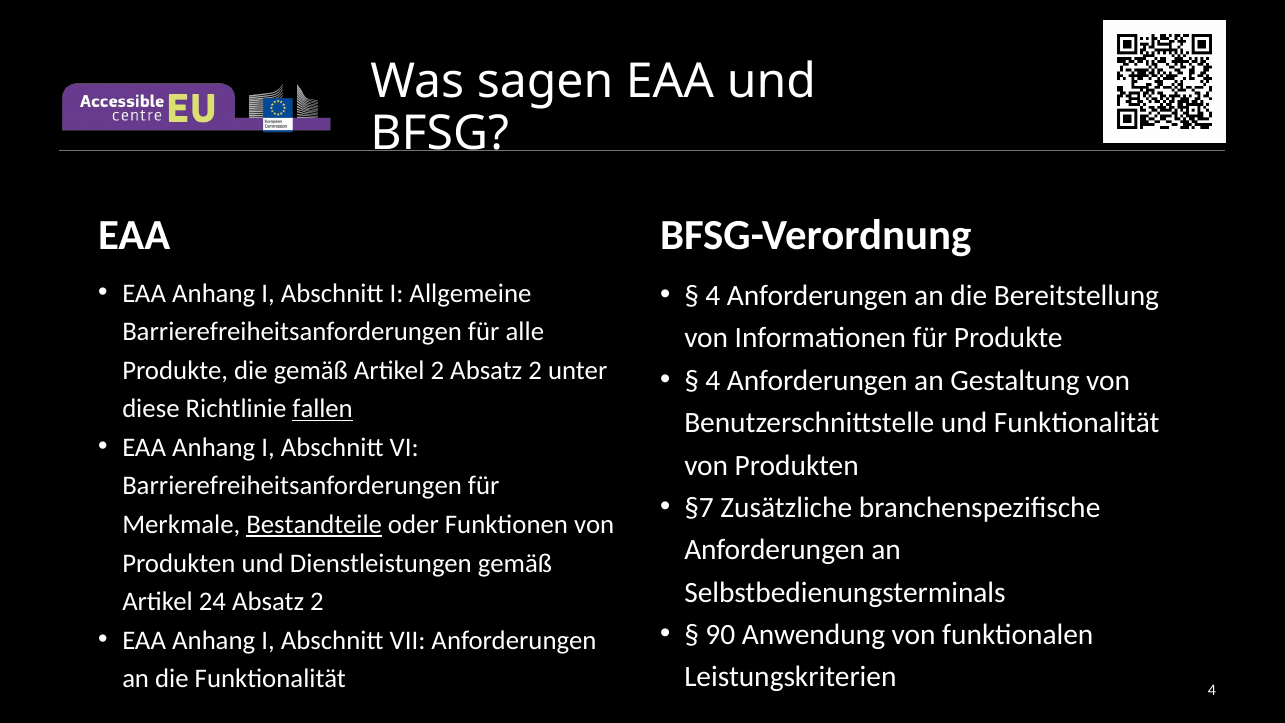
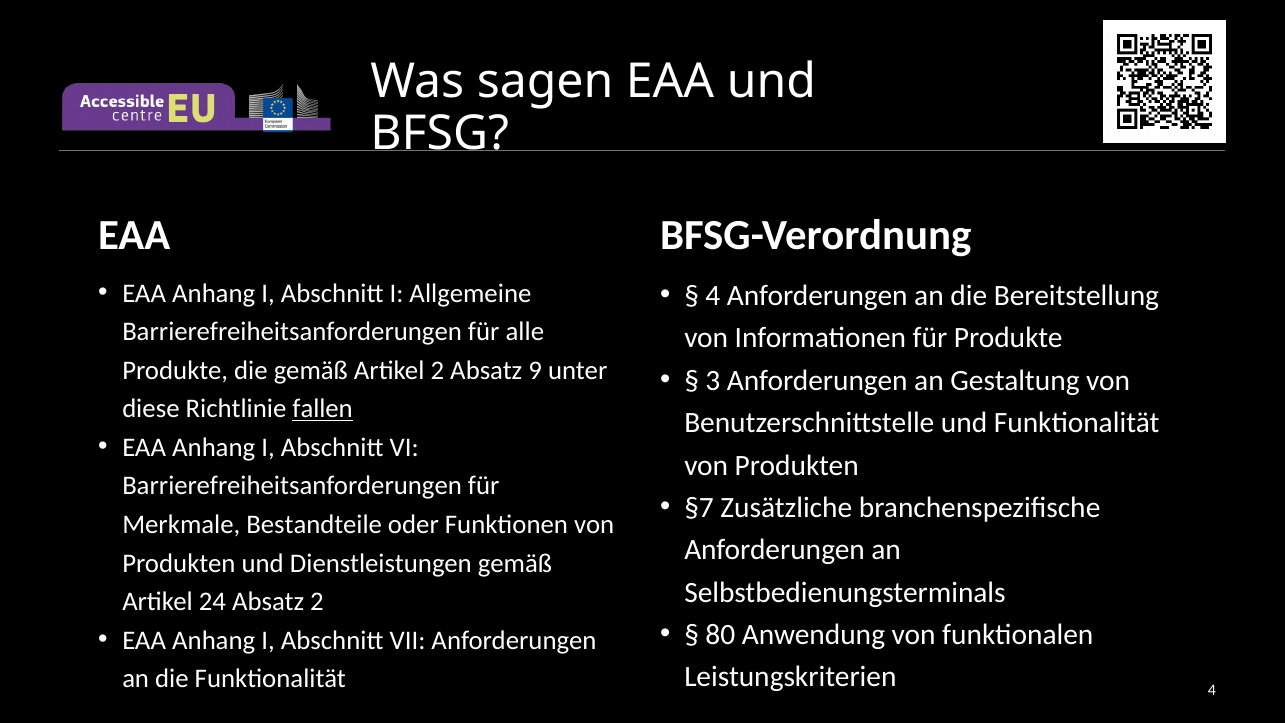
2 Absatz 2: 2 -> 9 (535, 370)
4: 4 -> 3 (713, 380)
Bestandteile underline: present -> none (314, 525)
90: 90 -> 80 (720, 635)
